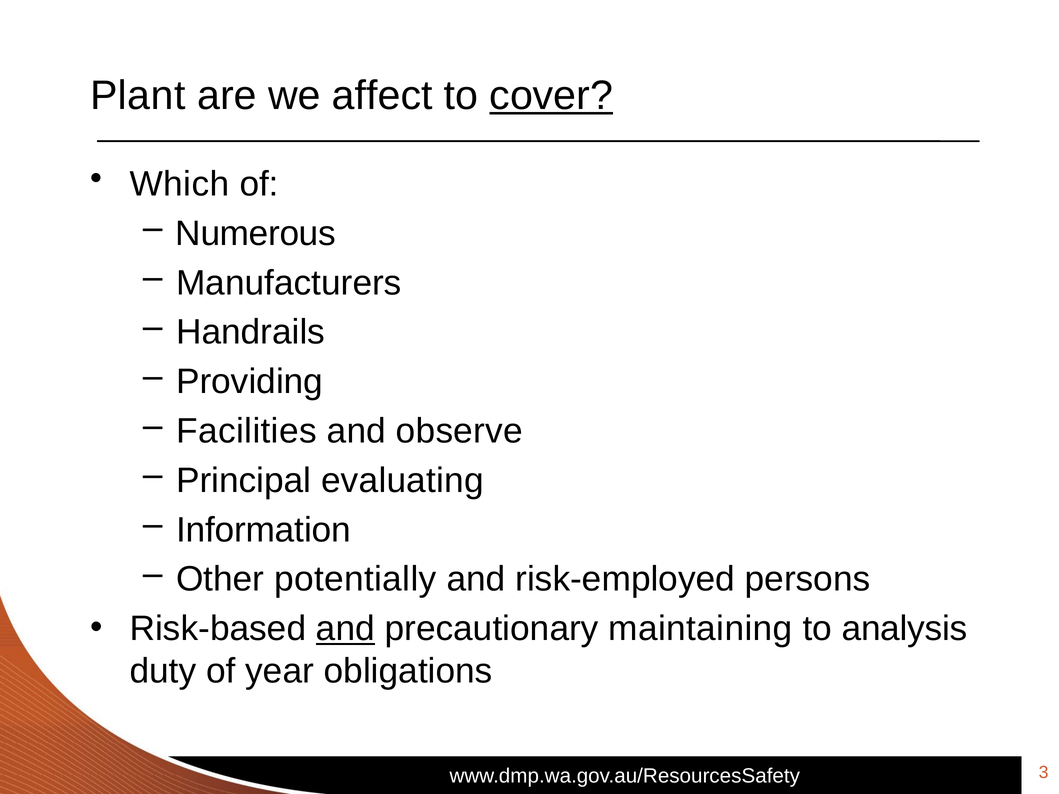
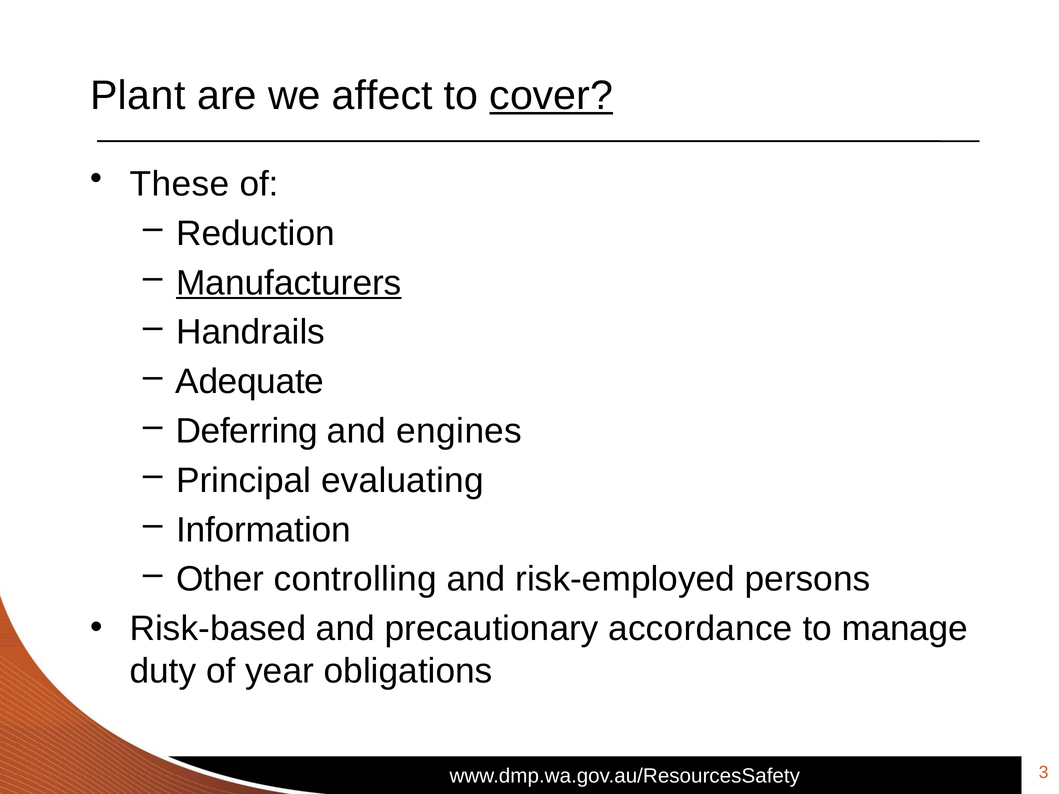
Which: Which -> These (180, 184)
Numerous: Numerous -> Reduction (255, 234)
Manufacturers underline: none -> present (289, 283)
Providing: Providing -> Adequate (250, 382)
Facilities: Facilities -> Deferring (247, 431)
observe: observe -> engines (459, 431)
potentially: potentially -> controlling (355, 579)
and underline: present -> none (345, 629)
maintaining: maintaining -> accordance (700, 629)
analysis: analysis -> manage (905, 629)
